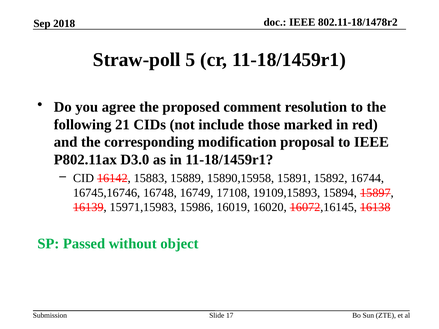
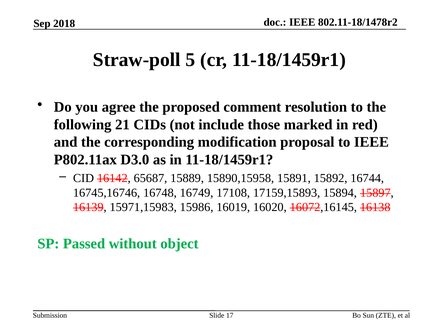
15883: 15883 -> 65687 (150, 178)
19109,15893: 19109,15893 -> 17159,15893 (287, 193)
